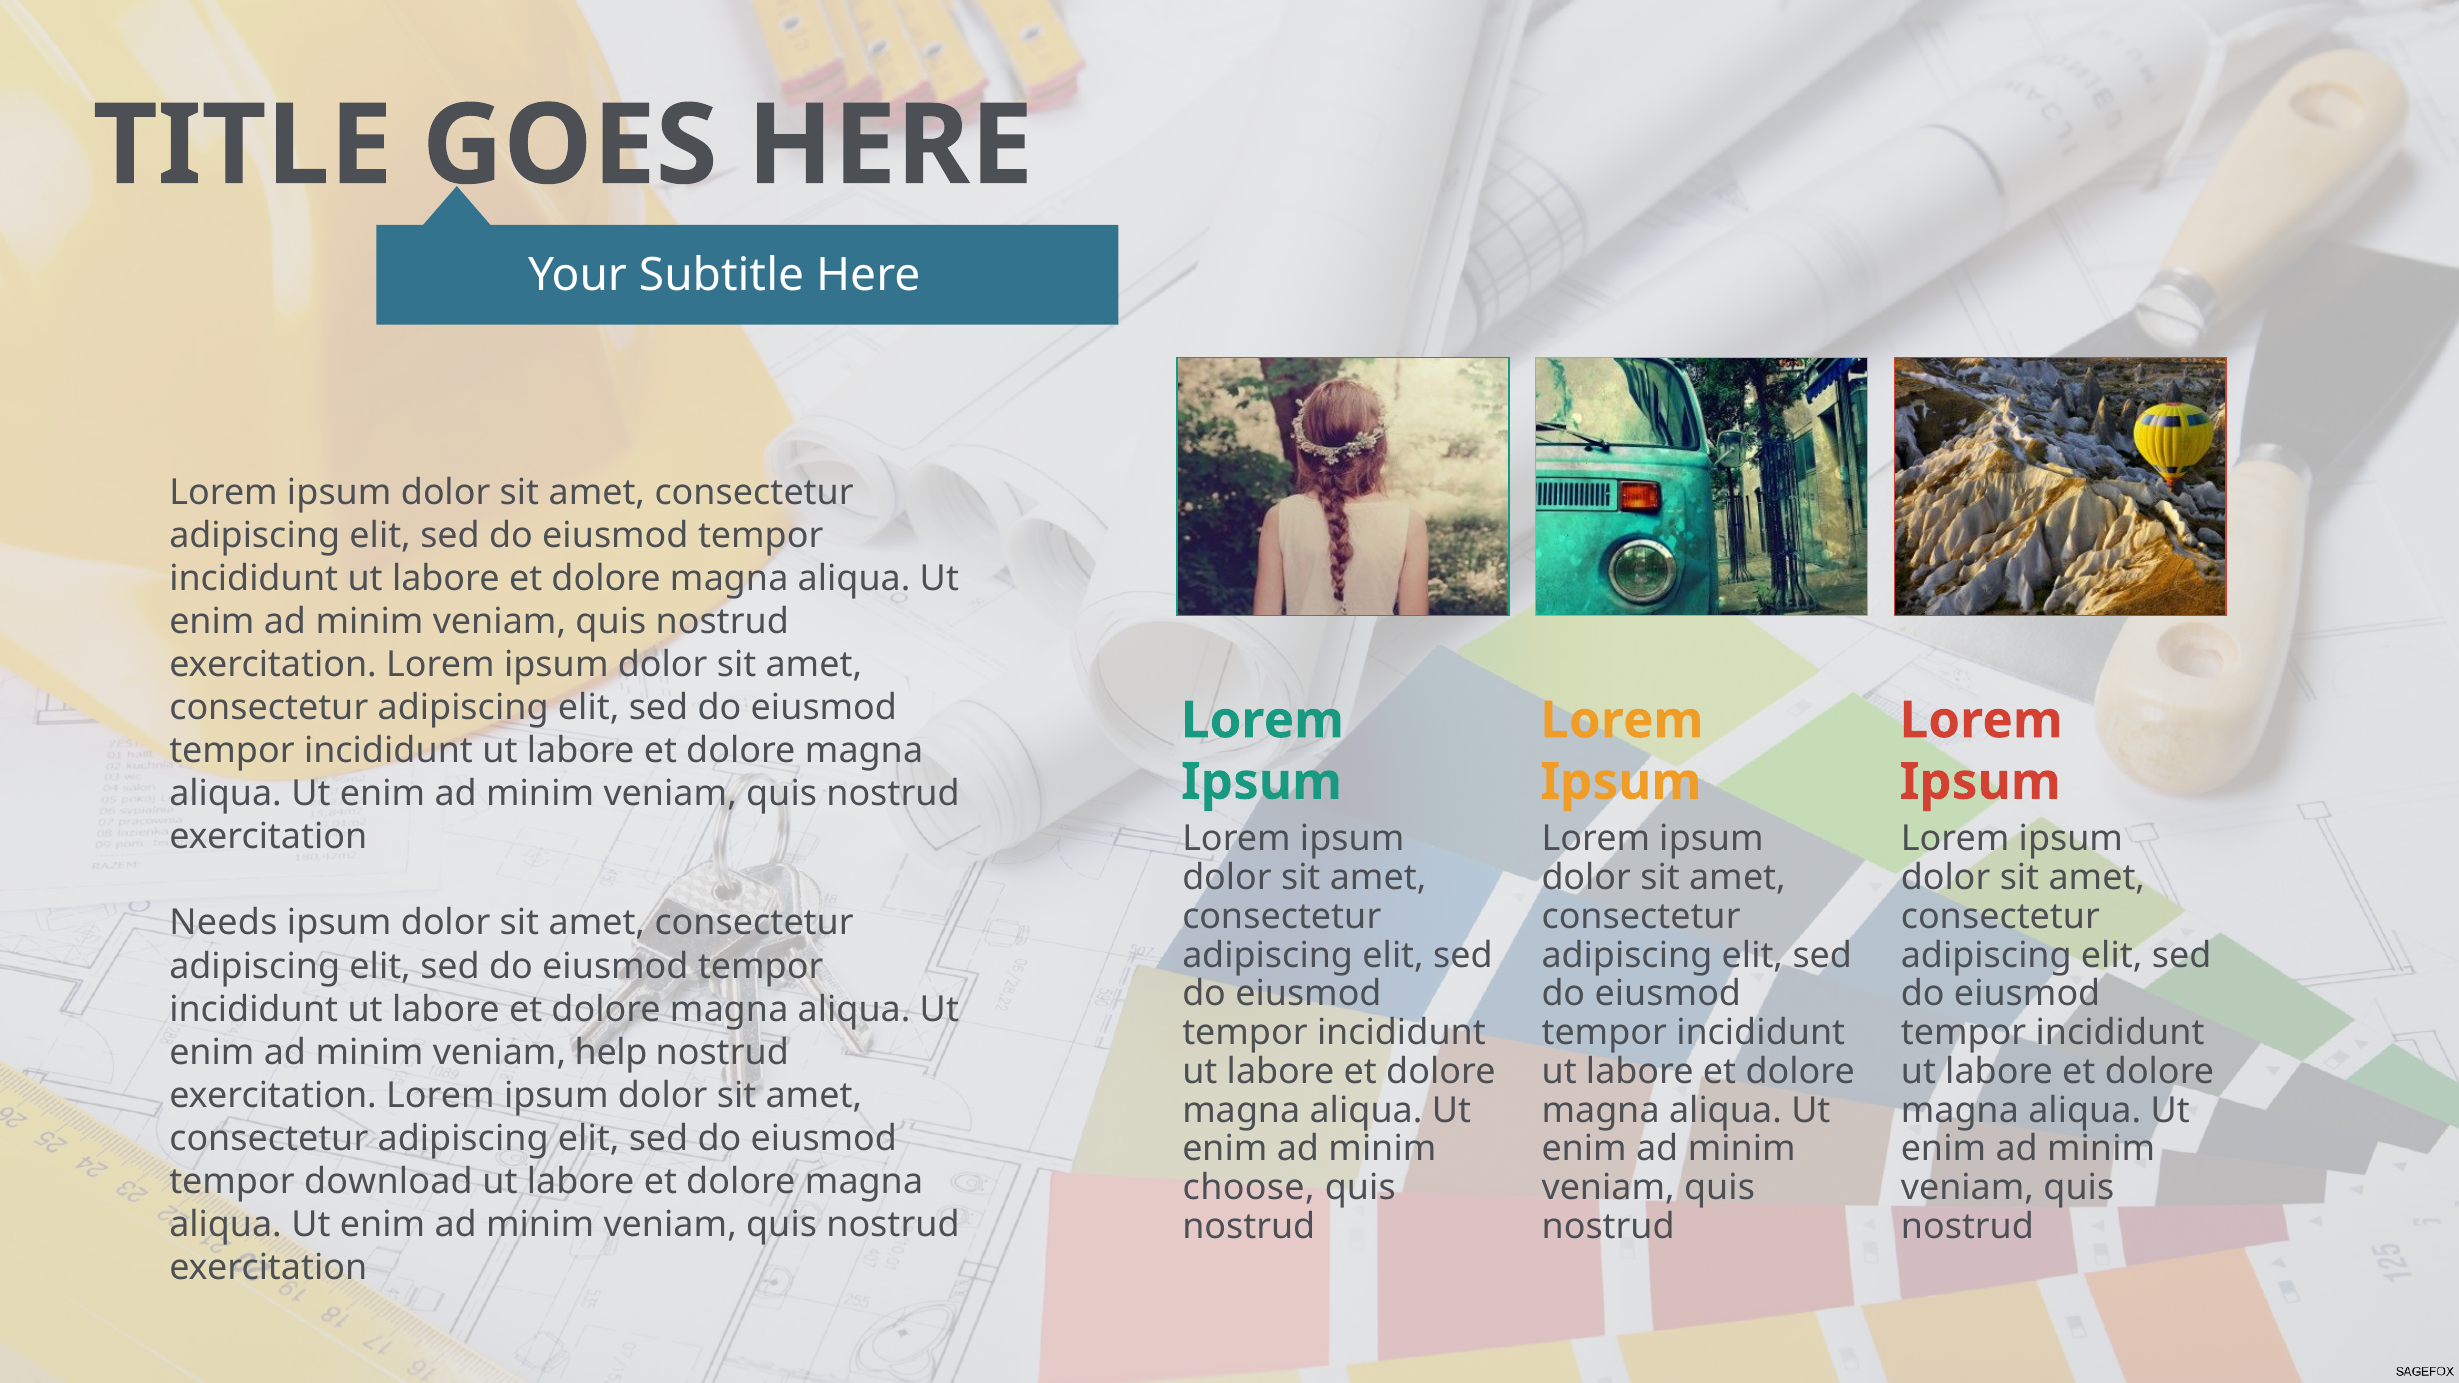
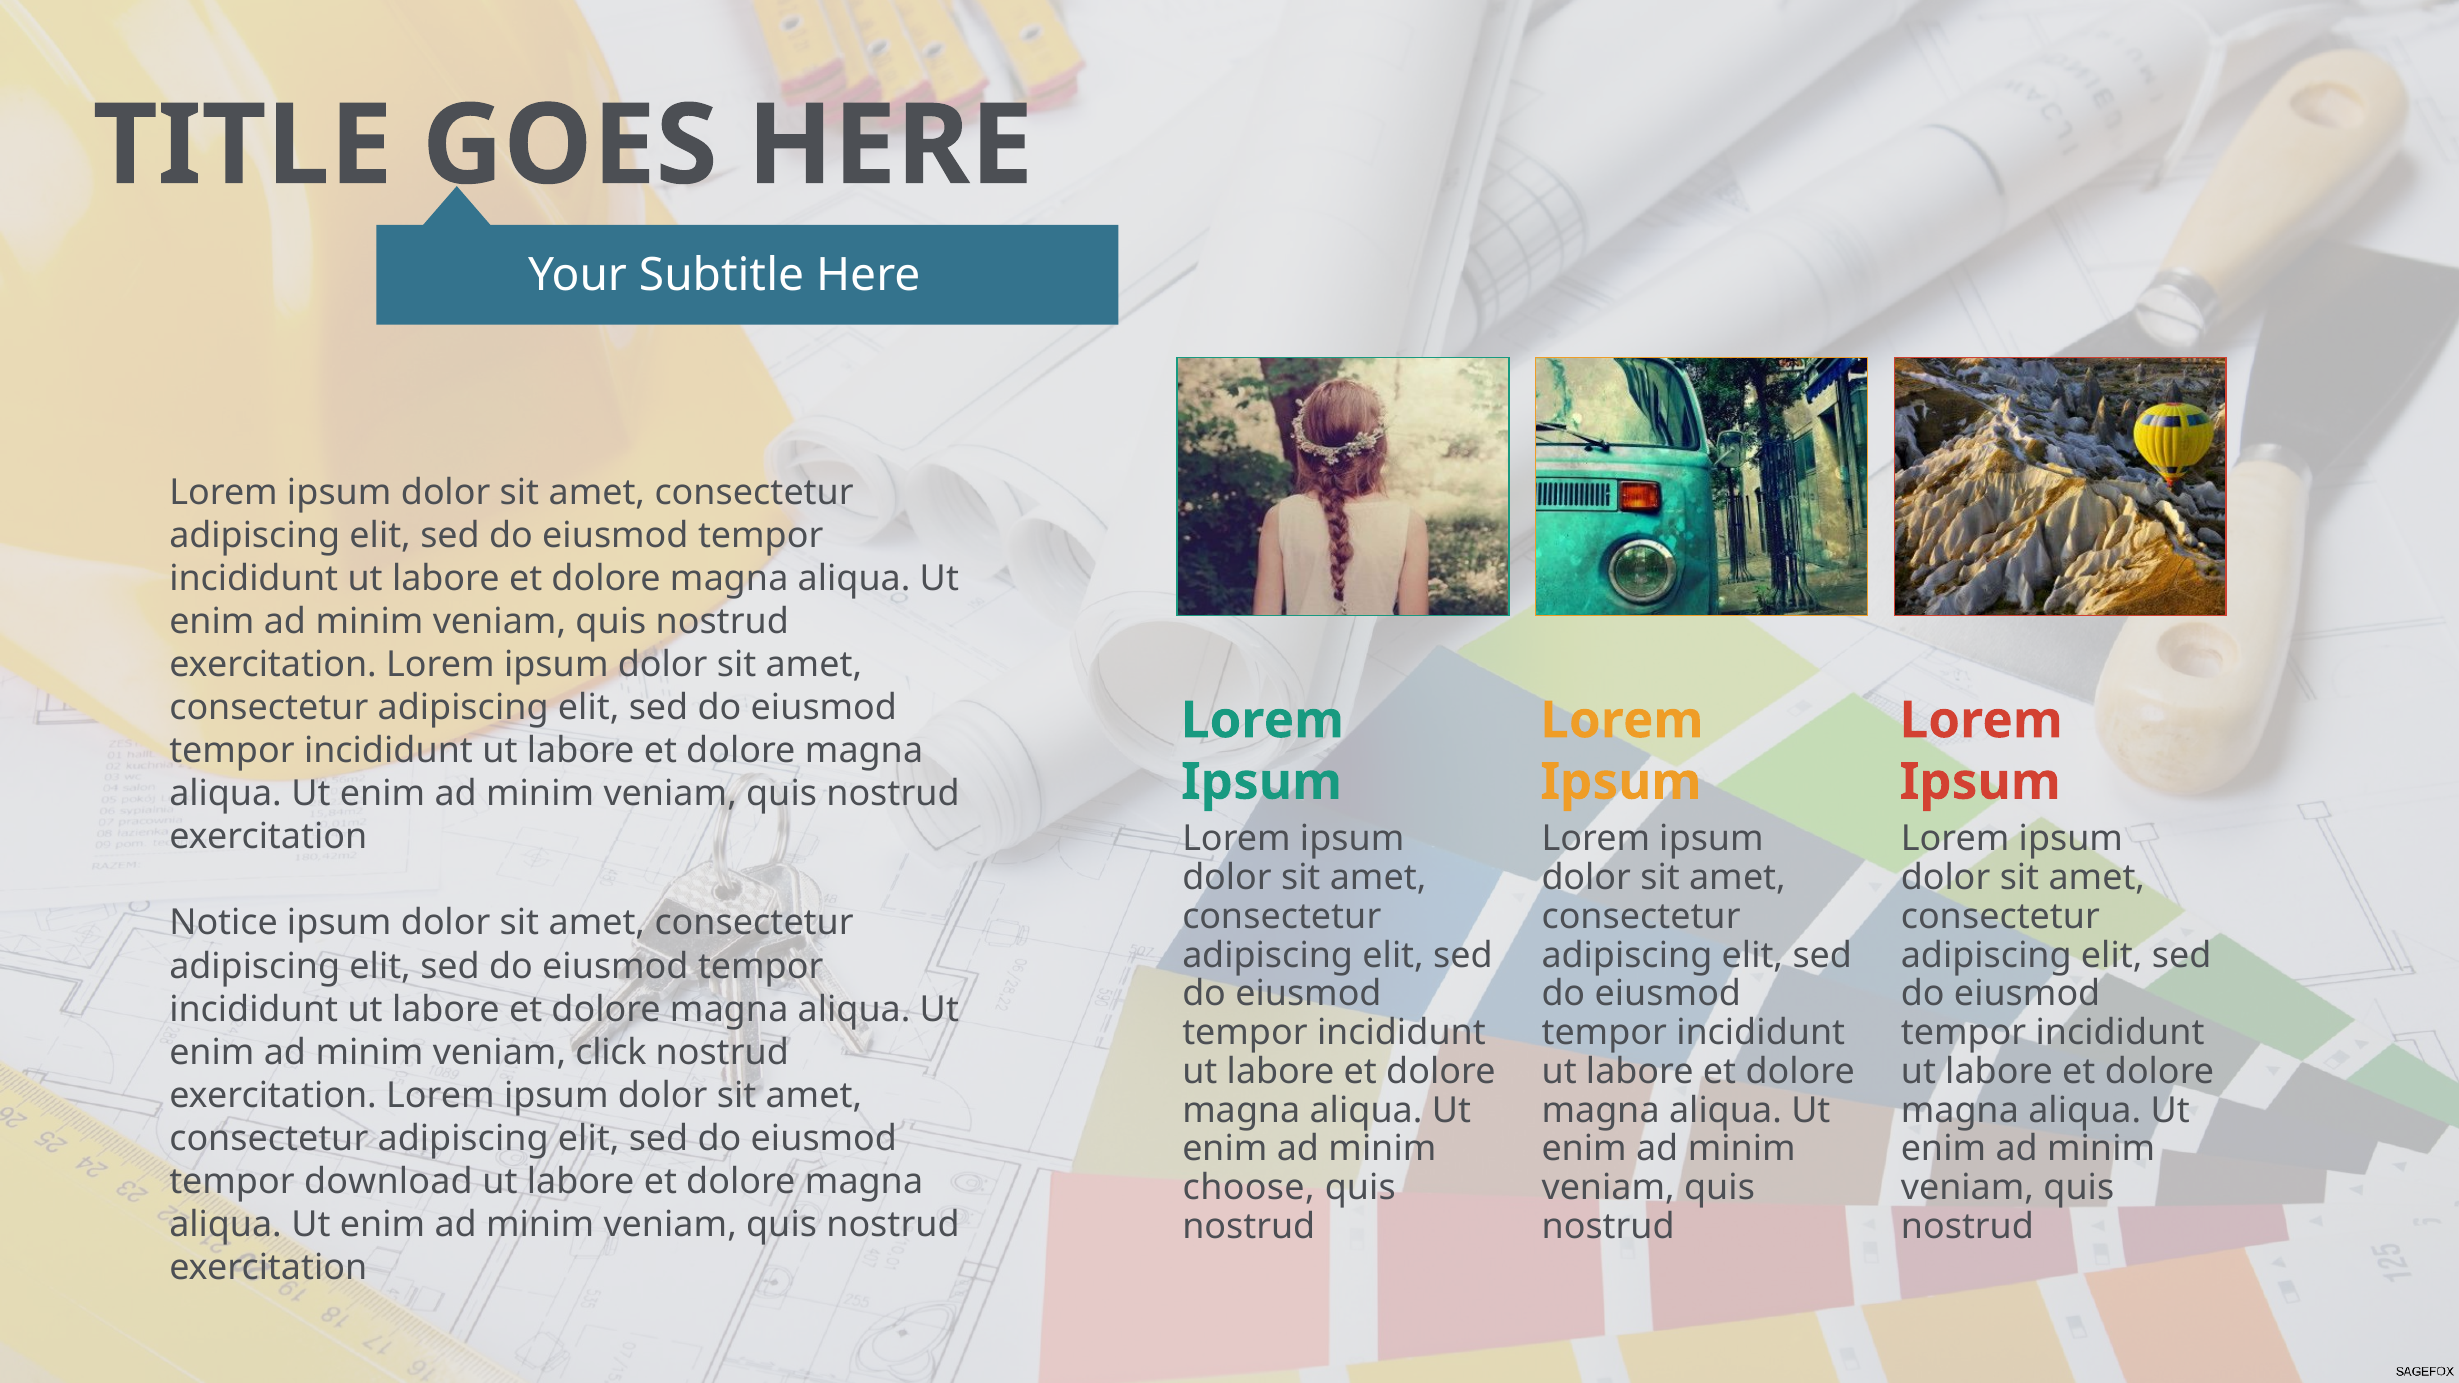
Needs: Needs -> Notice (224, 923)
help: help -> click (611, 1052)
